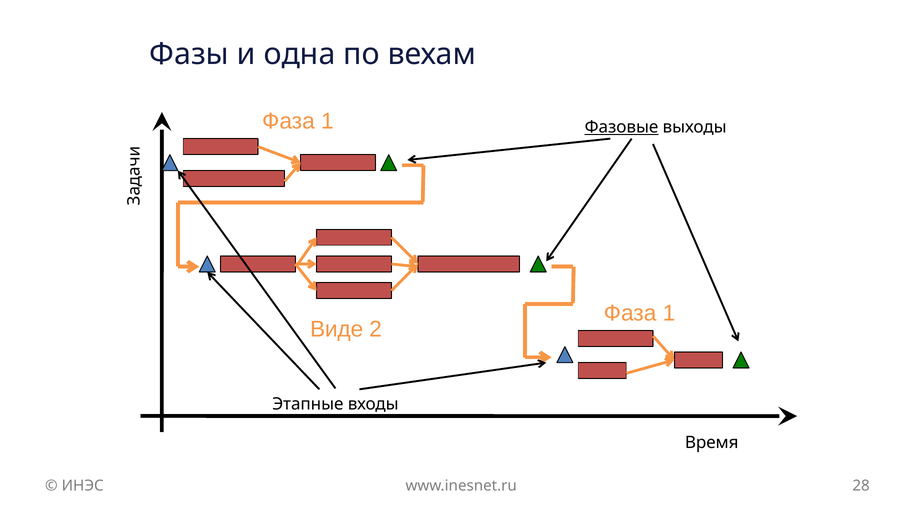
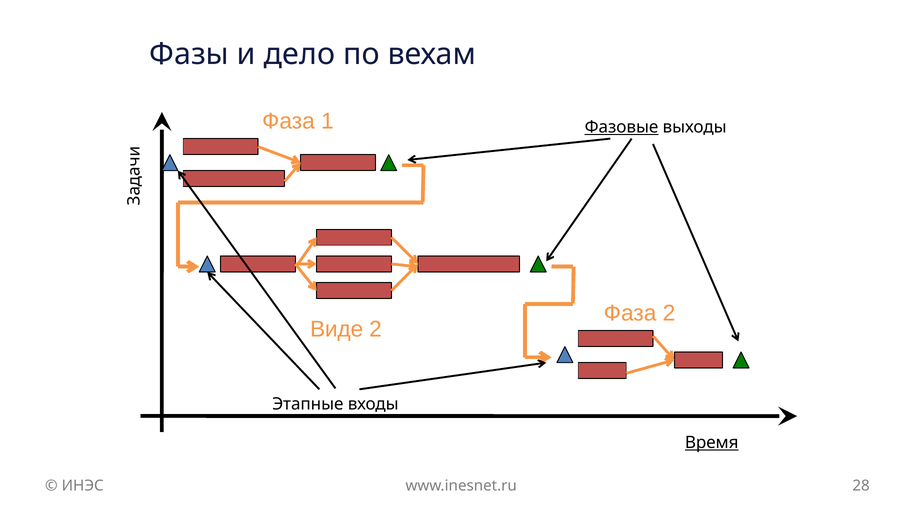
одна: одна -> дело (299, 54)
1: 1 -> 2 (669, 313)
Время underline: none -> present (712, 443)
